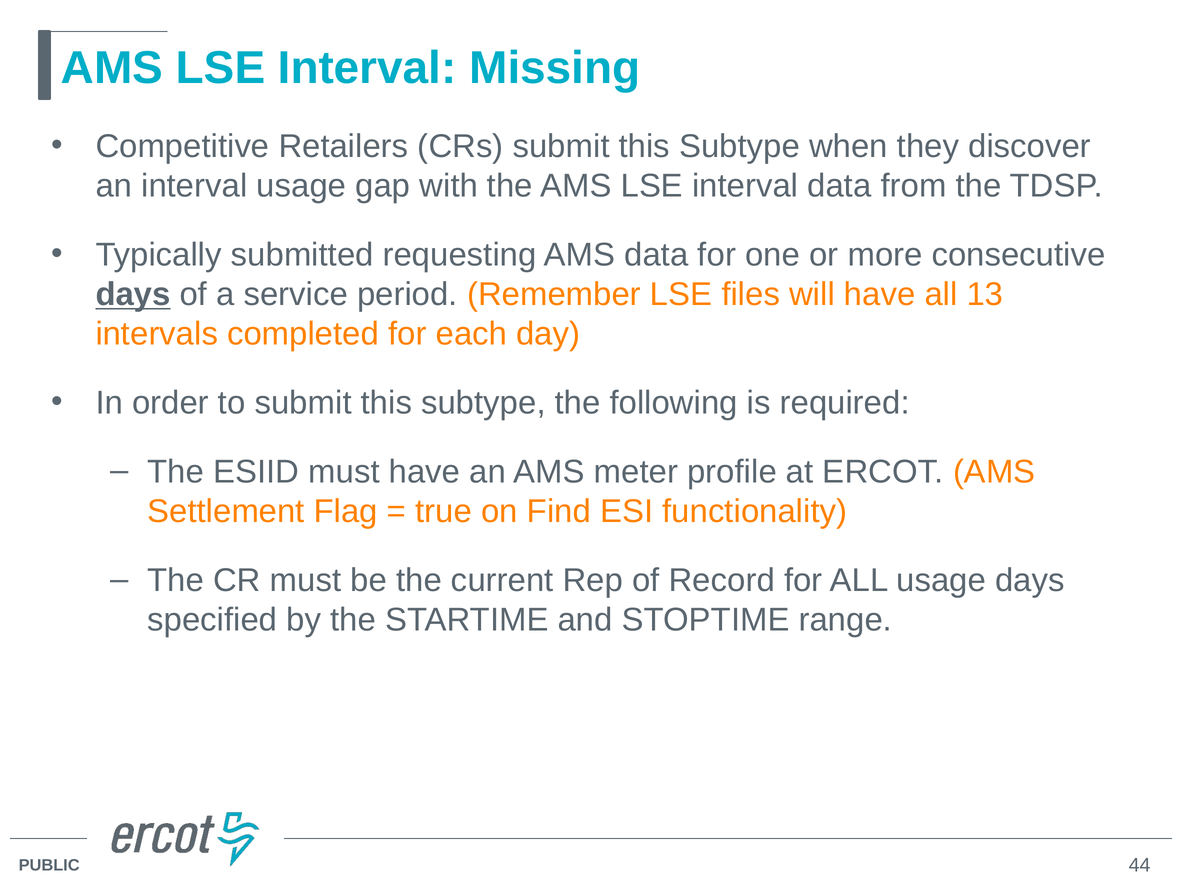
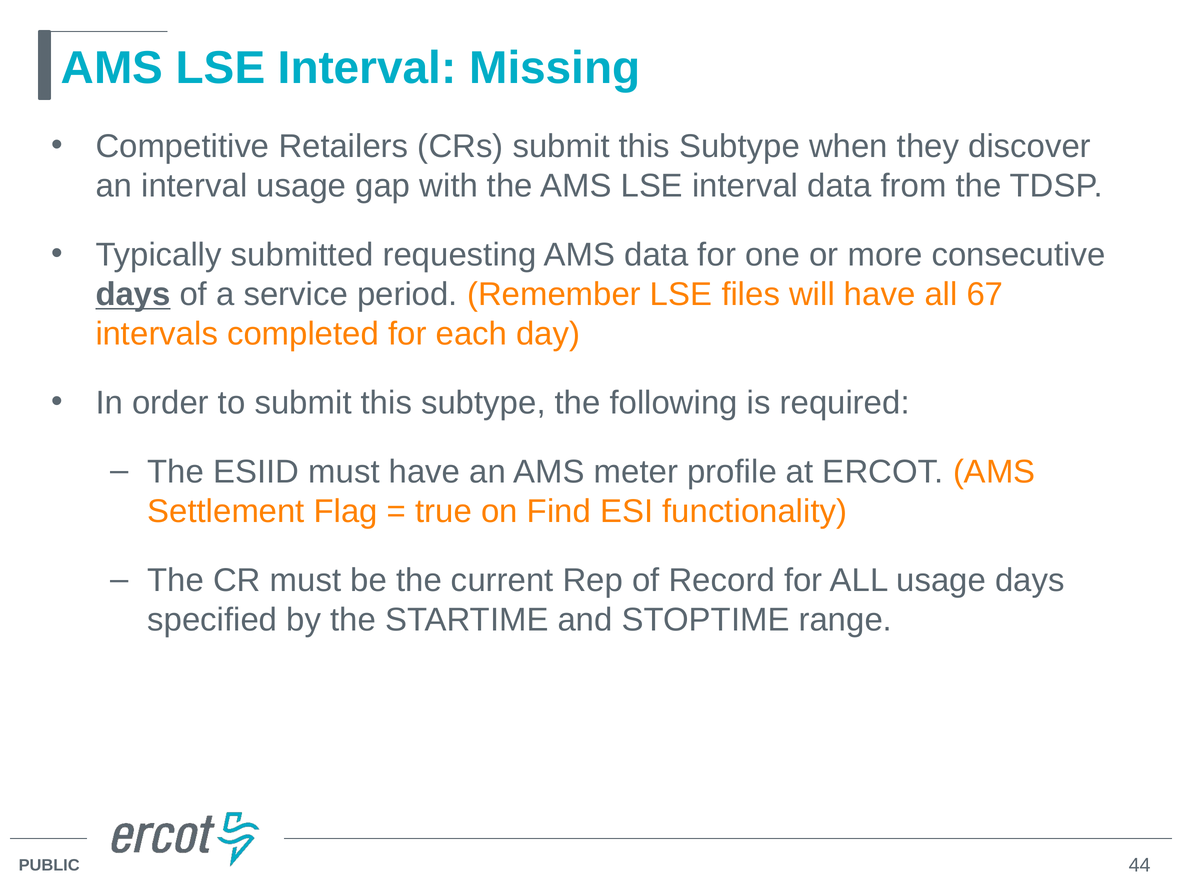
13: 13 -> 67 (985, 294)
